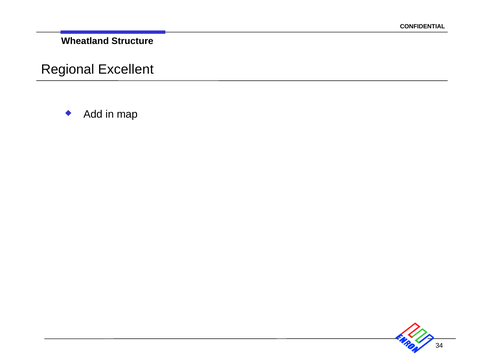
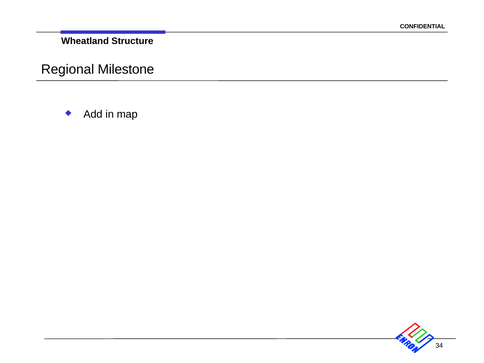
Excellent: Excellent -> Milestone (126, 69)
